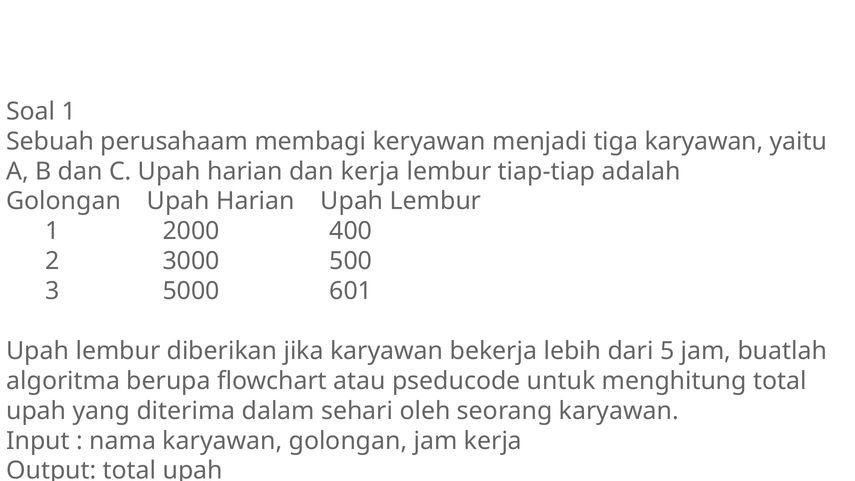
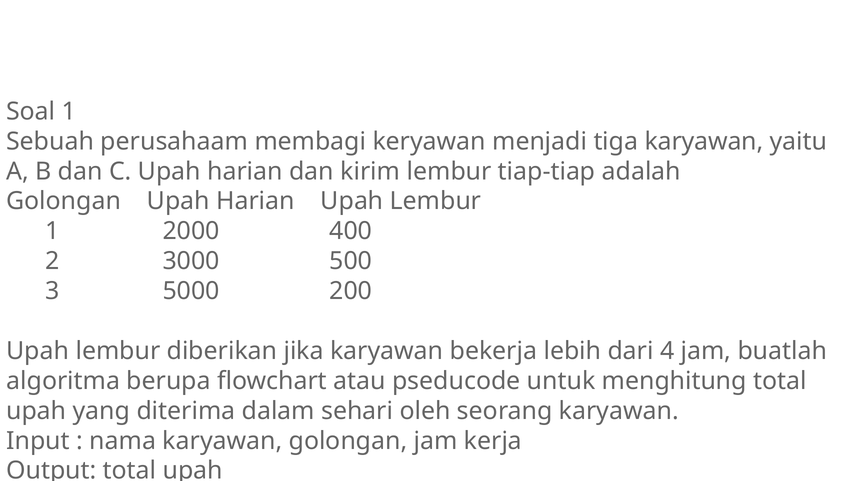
dan kerja: kerja -> kirim (370, 171)
601: 601 -> 200 (351, 291)
5: 5 -> 4 (667, 351)
